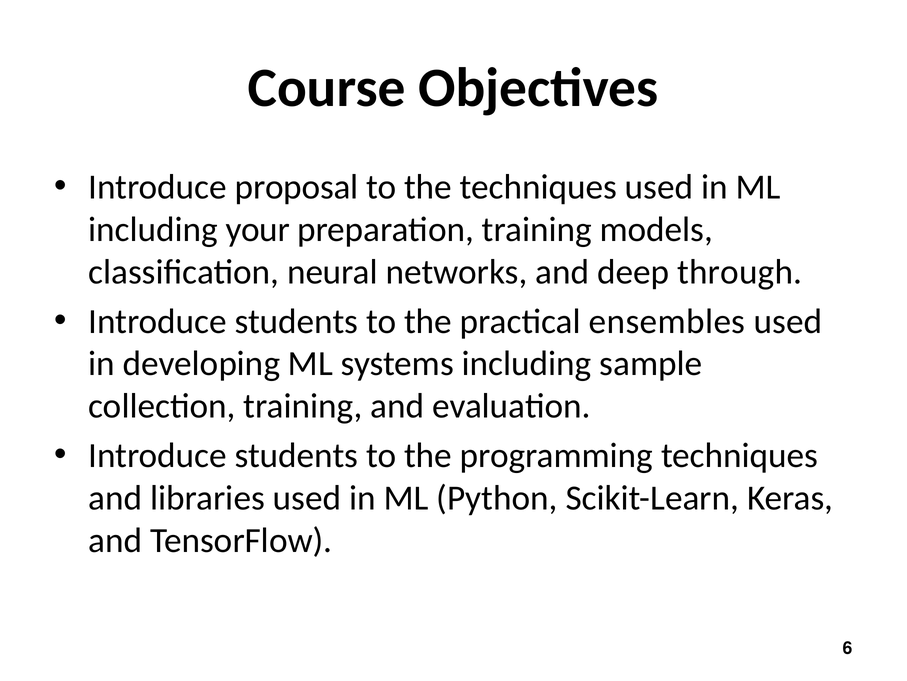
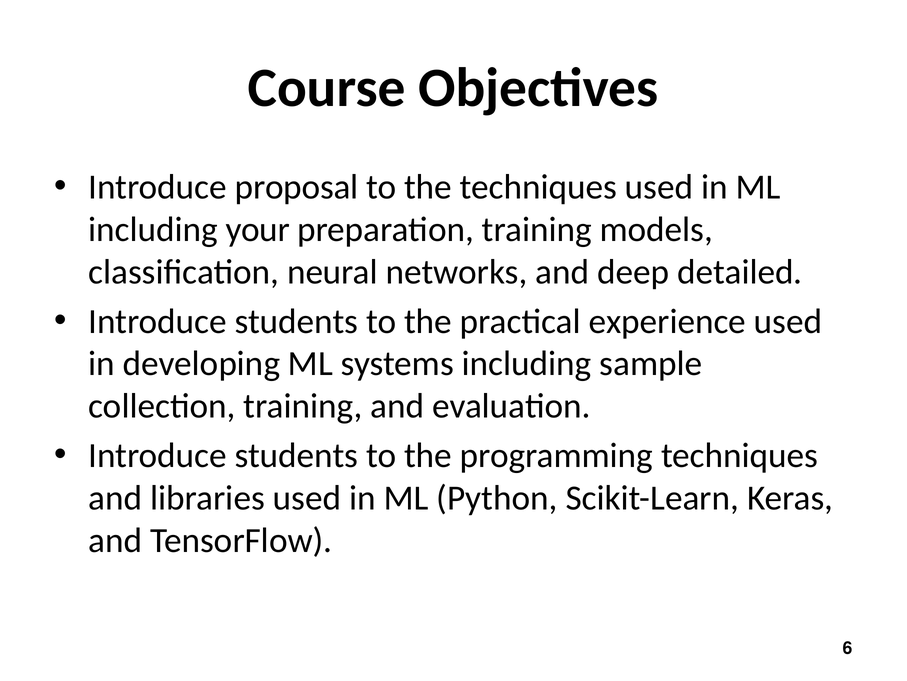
through: through -> detailed (740, 272)
ensembles: ensembles -> experience (667, 321)
